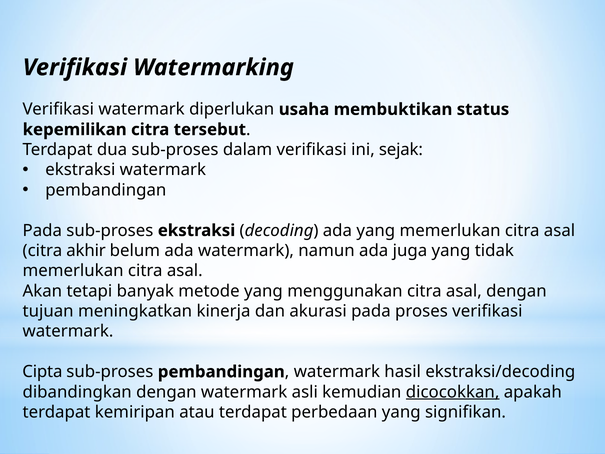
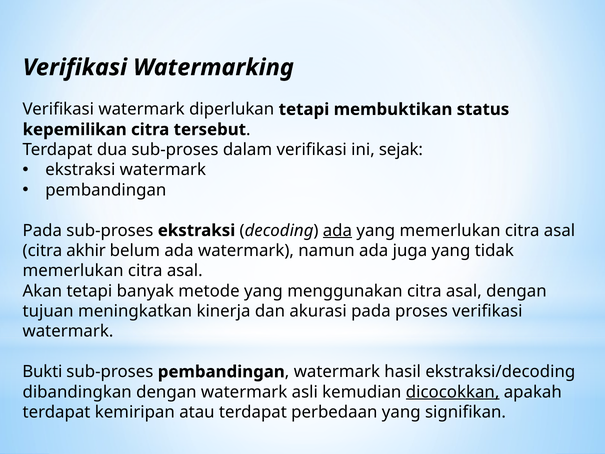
diperlukan usaha: usaha -> tetapi (304, 109)
ada underline: none -> present (337, 230)
Cipta: Cipta -> Bukti (42, 372)
